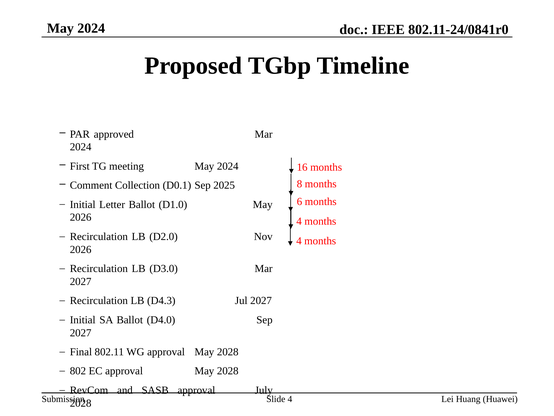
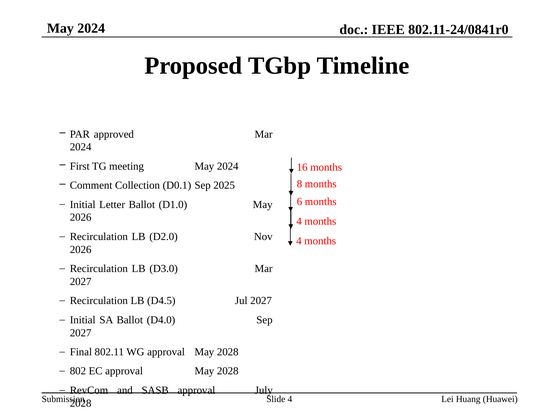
D4.3: D4.3 -> D4.5 (161, 300)
